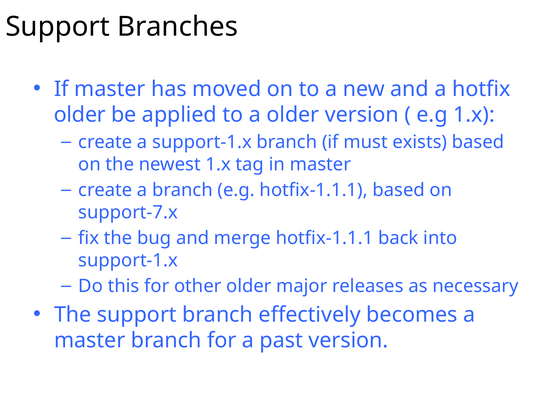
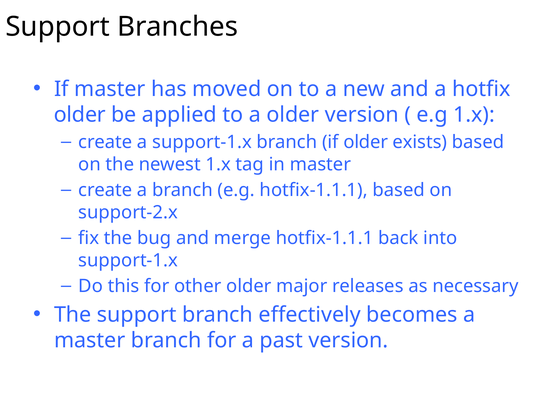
if must: must -> older (366, 142)
support-7.x: support-7.x -> support-2.x (128, 213)
